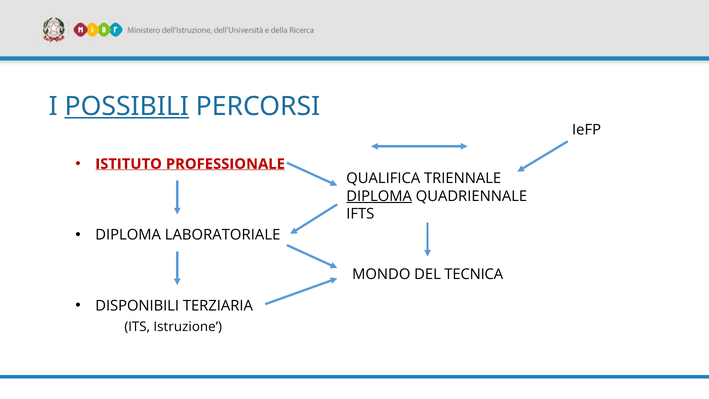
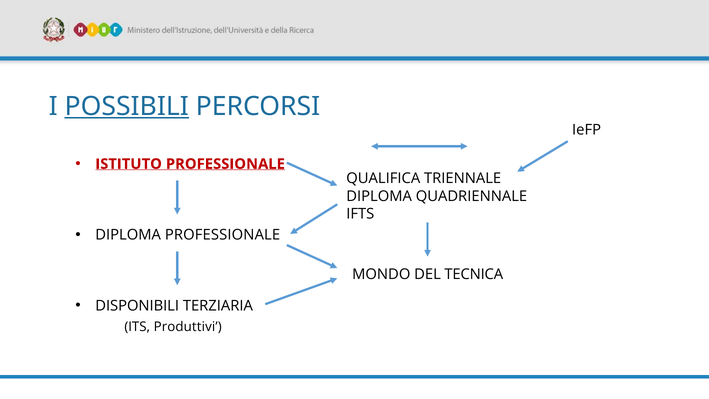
DIPLOMA underline: present -> none (379, 196)
DIPLOMA LABORATORIALE: LABORATORIALE -> PROFESSIONALE (223, 235)
Istruzione: Istruzione -> Produttivi (188, 327)
